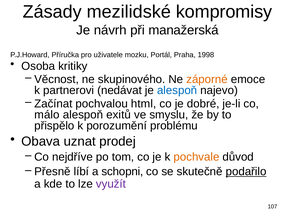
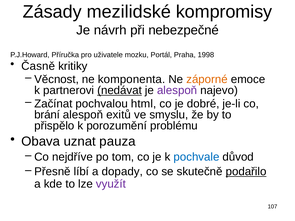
manažerská: manažerská -> nebezpečné (184, 30)
Osoba: Osoba -> Časně (38, 66)
skupinového: skupinového -> komponenta (132, 79)
nedávat underline: none -> present (120, 90)
alespoň colour: blue -> purple (177, 90)
málo: málo -> brání (47, 115)
prodej: prodej -> pauza (118, 141)
pochvale colour: orange -> blue (196, 157)
schopni: schopni -> dopady (122, 172)
